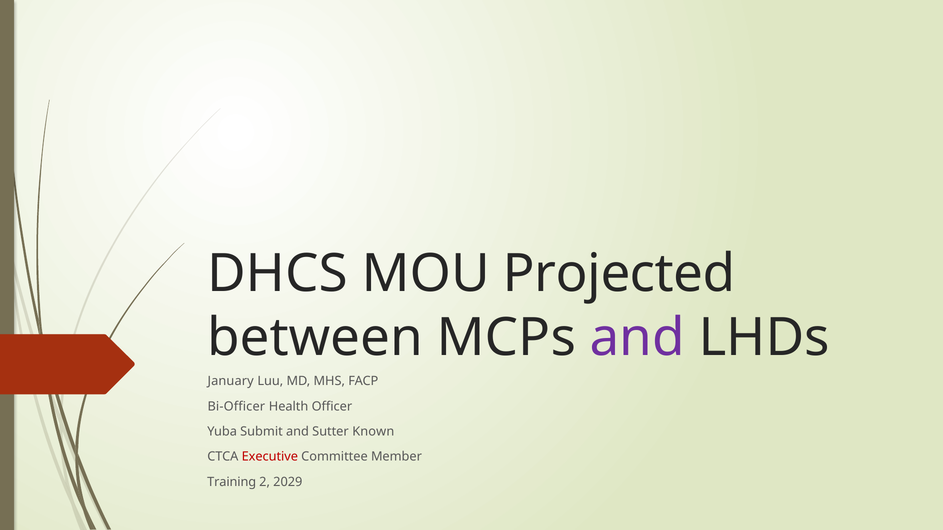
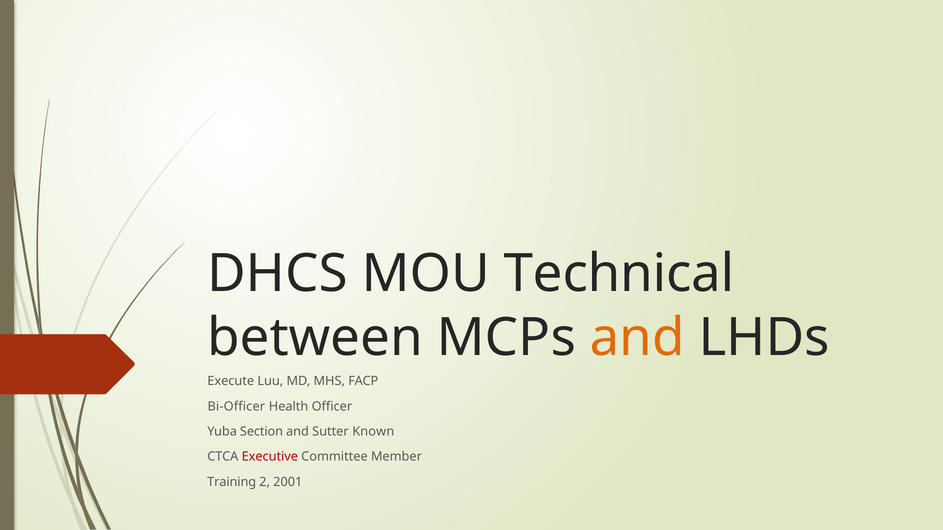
Projected: Projected -> Technical (619, 274)
and colour: purple -> orange (637, 338)
January: January -> Execute (231, 382)
Submit: Submit -> Section (262, 432)
2029: 2029 -> 2001 (288, 482)
